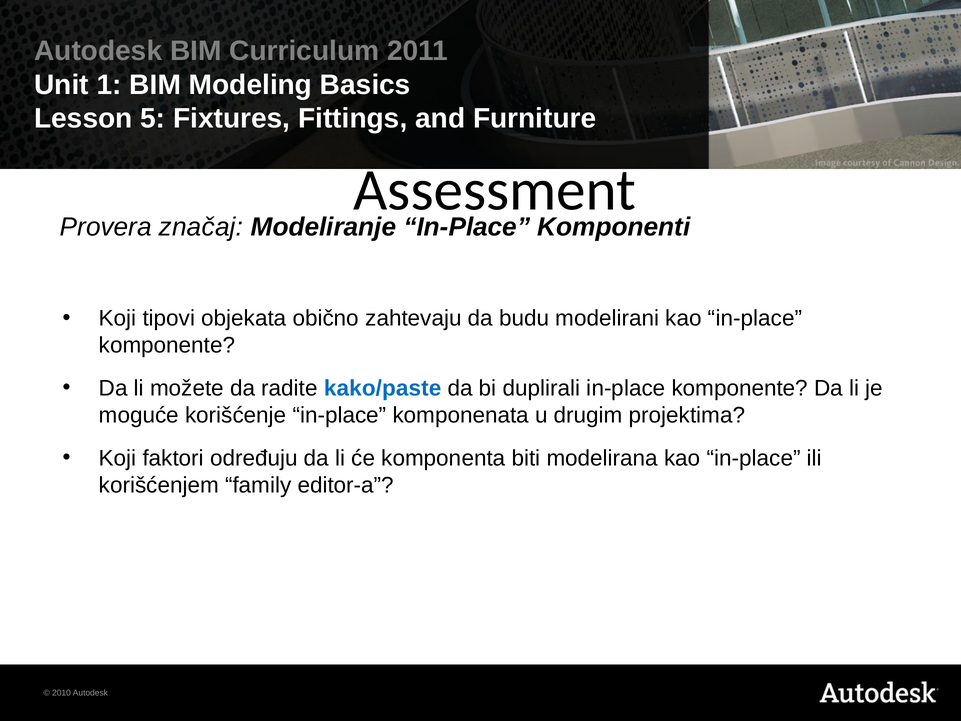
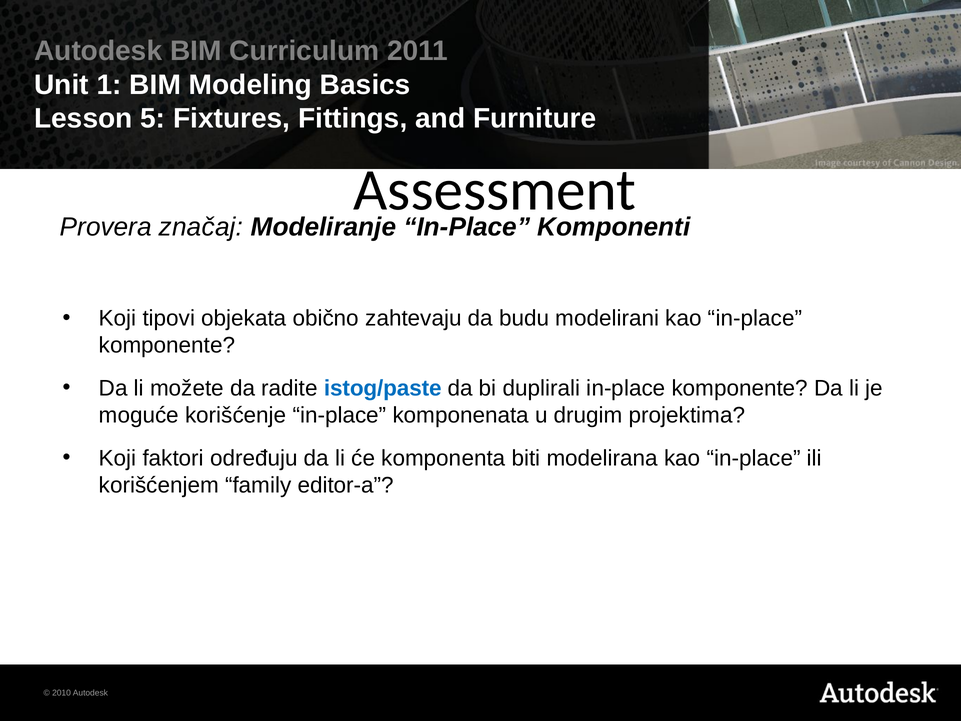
kako/paste: kako/paste -> istog/paste (383, 388)
